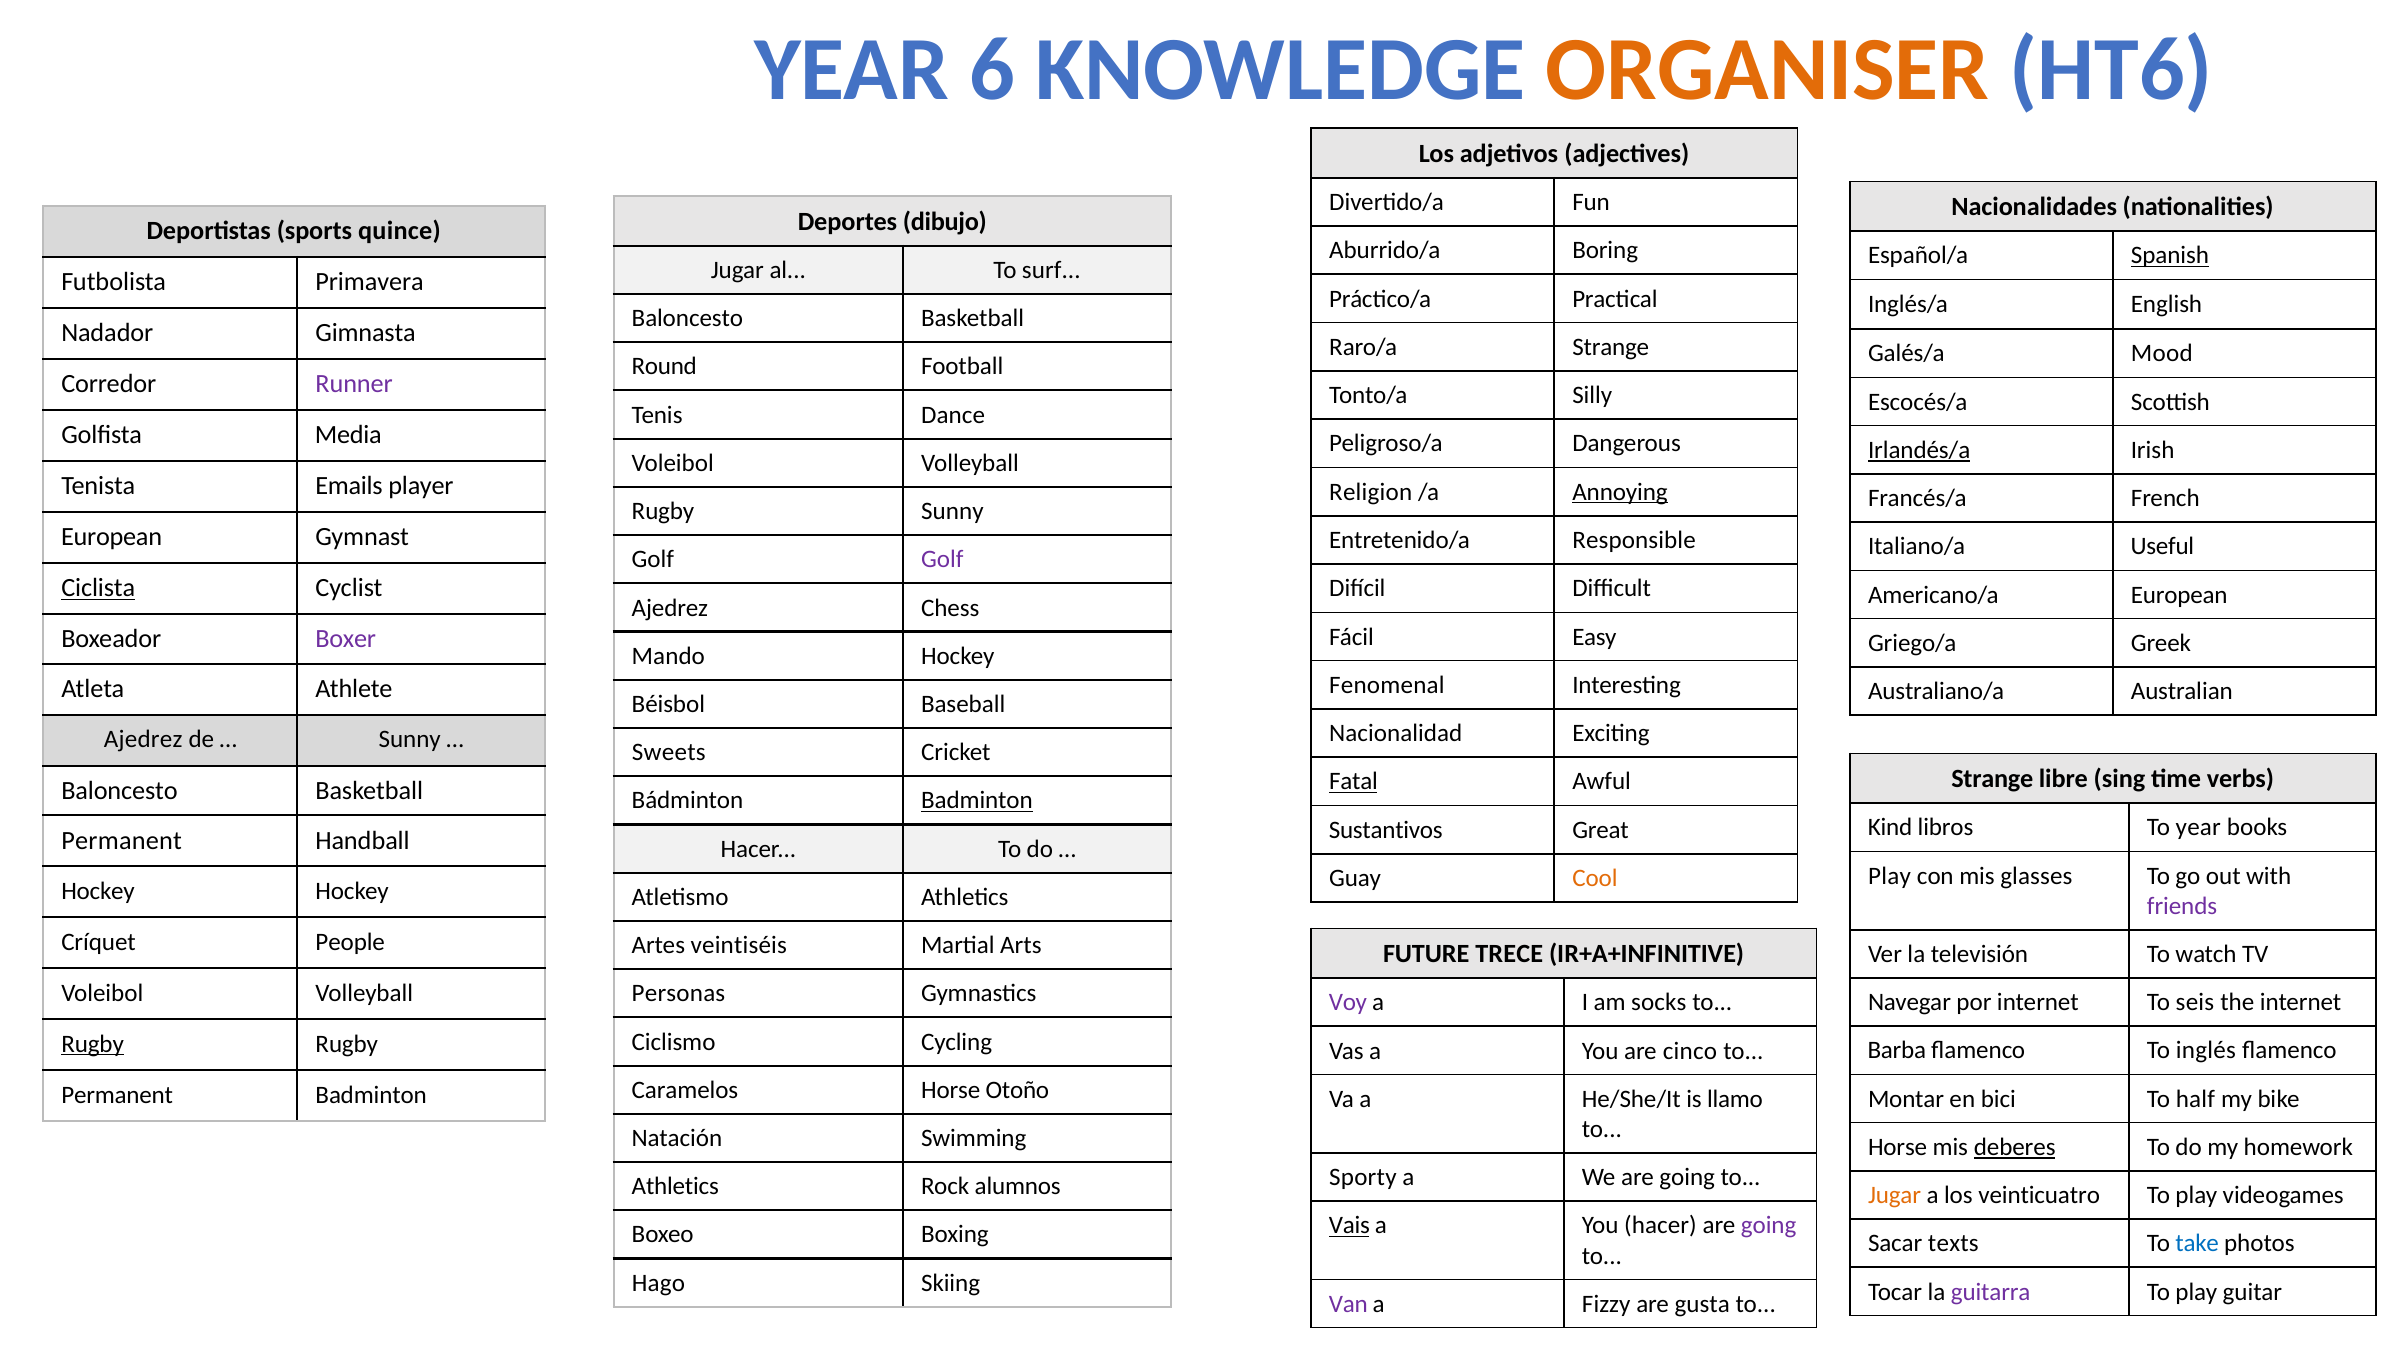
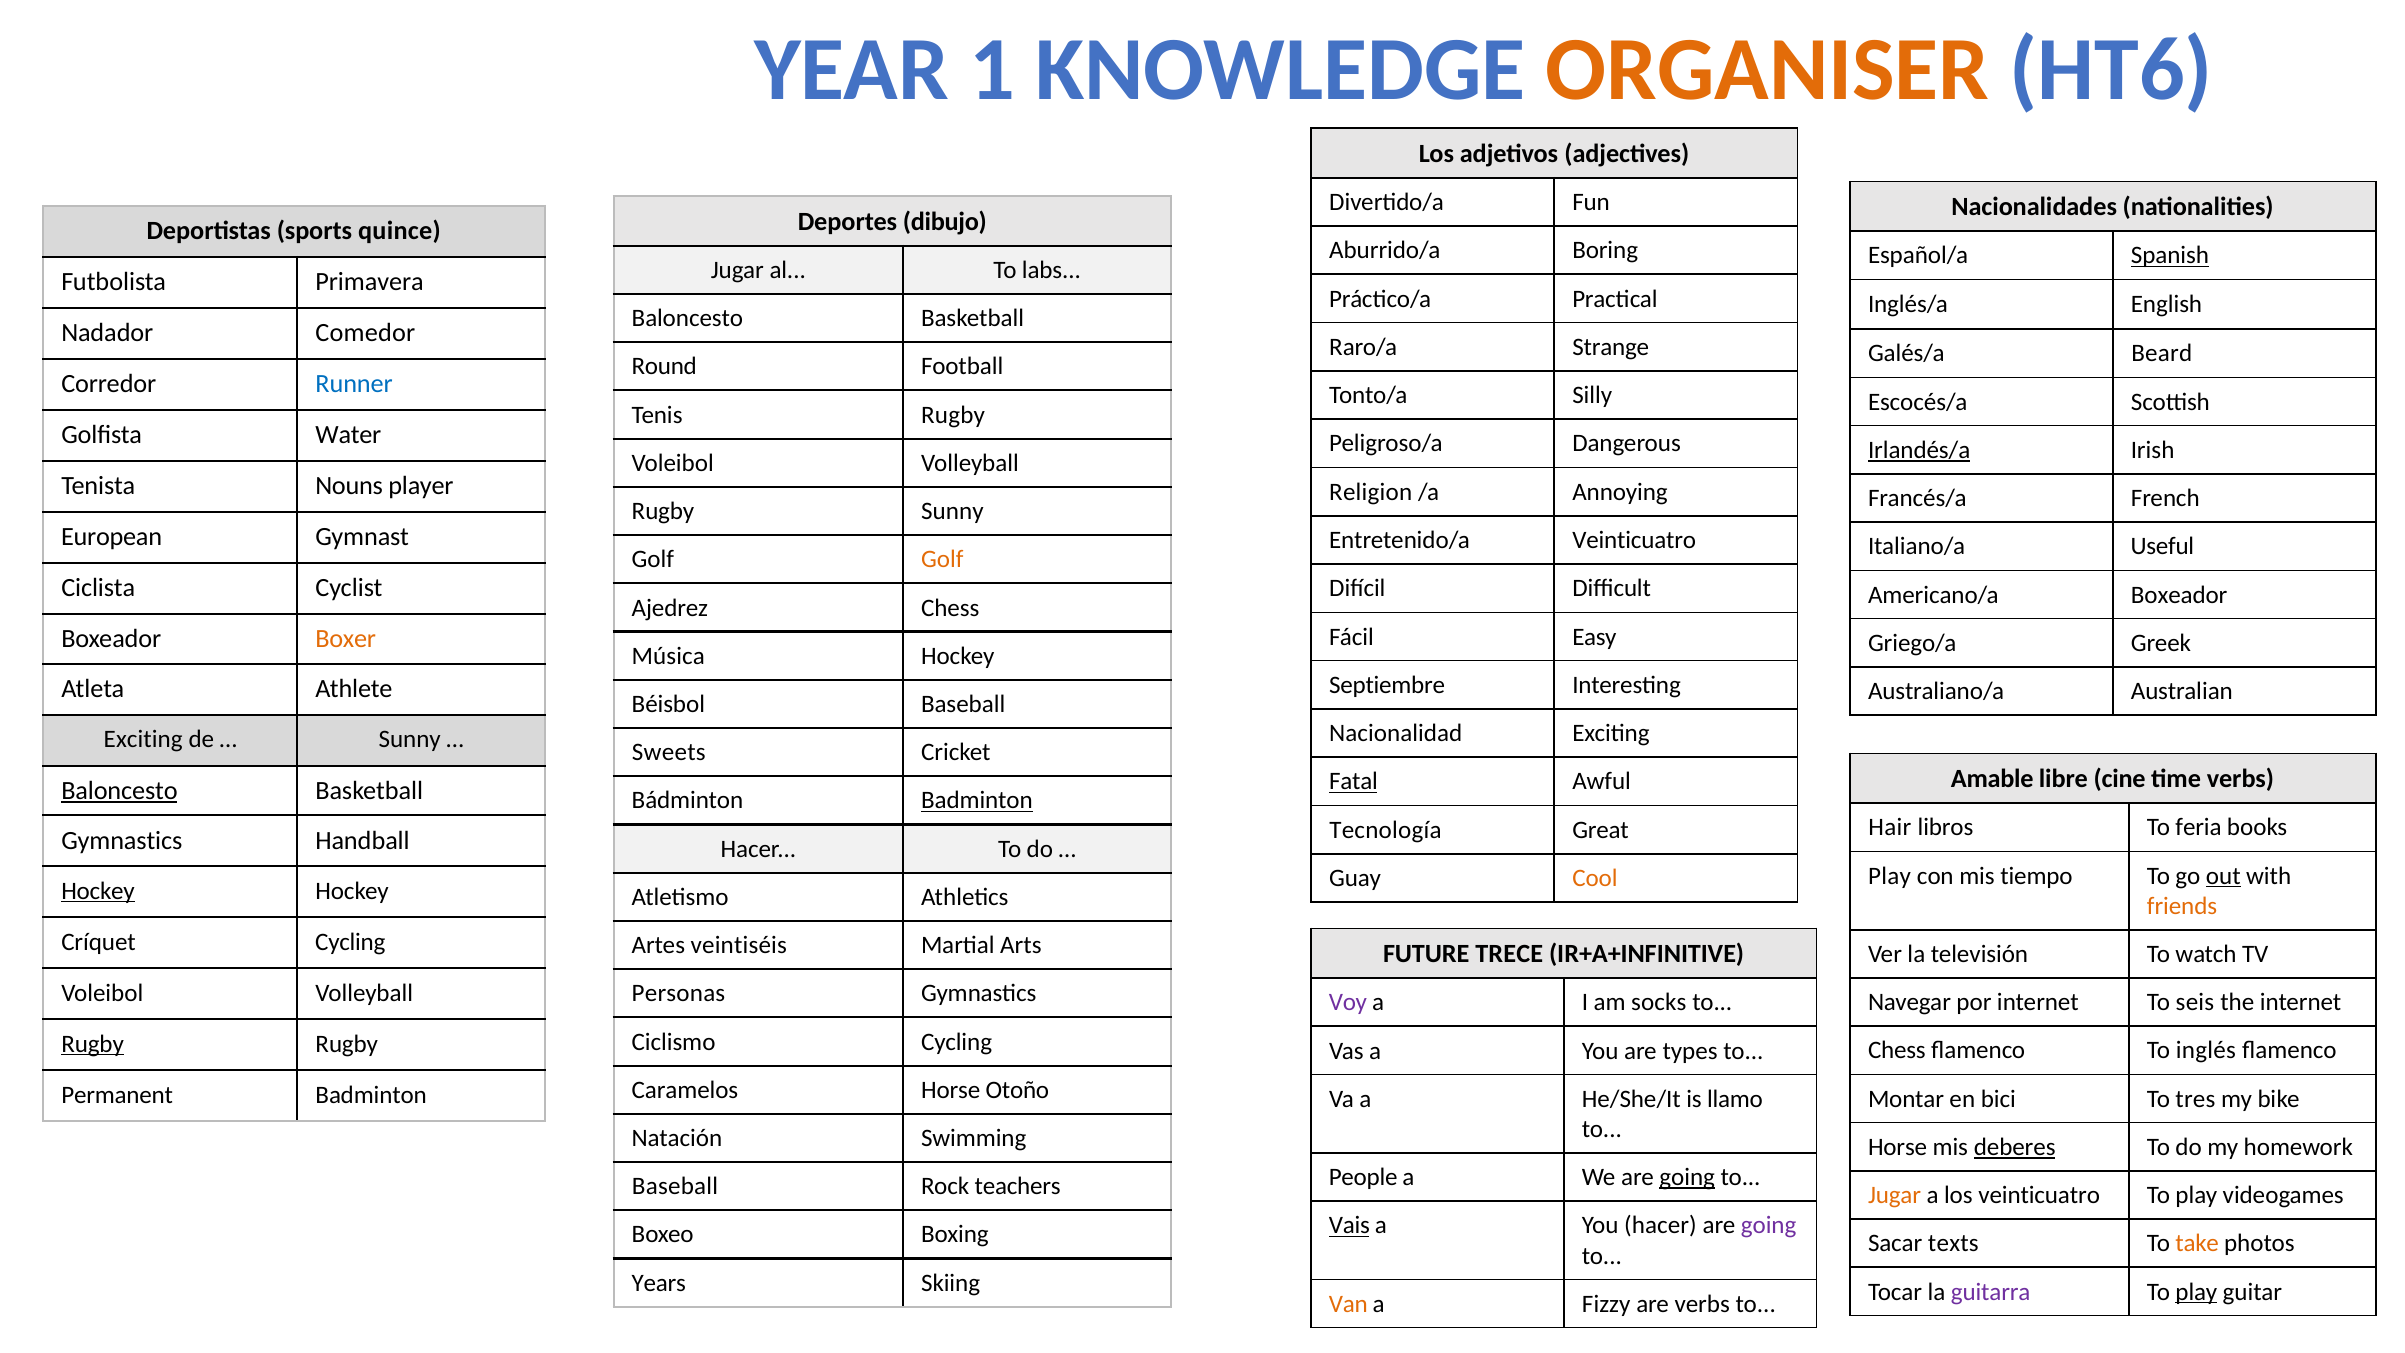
6: 6 -> 1 (992, 69)
surf: surf -> labs (1051, 270)
Gimnasta: Gimnasta -> Comedor (365, 333)
Mood: Mood -> Beard (2162, 354)
Runner colour: purple -> blue (354, 384)
Tenis Dance: Dance -> Rugby (953, 415)
Media: Media -> Water (348, 435)
Emails: Emails -> Nouns (349, 486)
Annoying underline: present -> none (1620, 492)
Entretenido/a Responsible: Responsible -> Veinticuatro (1634, 540)
Golf colour: purple -> orange (942, 559)
Ciclista underline: present -> none (98, 588)
European: European -> Boxeador (2179, 595)
Boxer colour: purple -> orange (346, 639)
Mando: Mando -> Música (668, 656)
Fenomenal: Fenomenal -> Septiembre (1387, 685)
Ajedrez: Ajedrez -> Exciting (143, 739)
Strange: Strange -> Amable (1992, 779)
sing: sing -> cine (2120, 779)
Baloncesto underline: none -> present (119, 791)
Kind: Kind -> Hair (1890, 827)
To year: year -> feria (2199, 827)
Sustantivos: Sustantivos -> Tecnología (1385, 830)
Permanent: Permanent -> Gymnastics (122, 841)
glasses: glasses -> tiempo (2036, 876)
out underline: none -> present (2223, 876)
Hockey underline: none -> present (98, 891)
friends colour: purple -> orange (2182, 906)
Críquet People: People -> Cycling (350, 942)
cinco: cinco -> types (1690, 1051)
Barba: Barba -> Chess (1897, 1050)
half: half -> tres (2195, 1099)
Sporty: Sporty -> People (1363, 1177)
going underline: none -> present (1687, 1177)
Athletics: Athletics -> Baseball (675, 1186)
alumnos: alumnos -> teachers (1018, 1186)
take colour: blue -> orange (2197, 1243)
Hago: Hago -> Years (659, 1283)
play underline: none -> present (2196, 1292)
Van colour: purple -> orange (1348, 1304)
are gusta: gusta -> verbs (1702, 1304)
